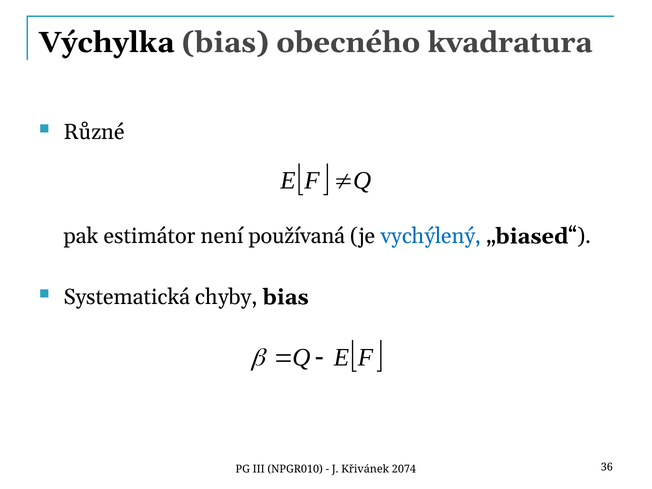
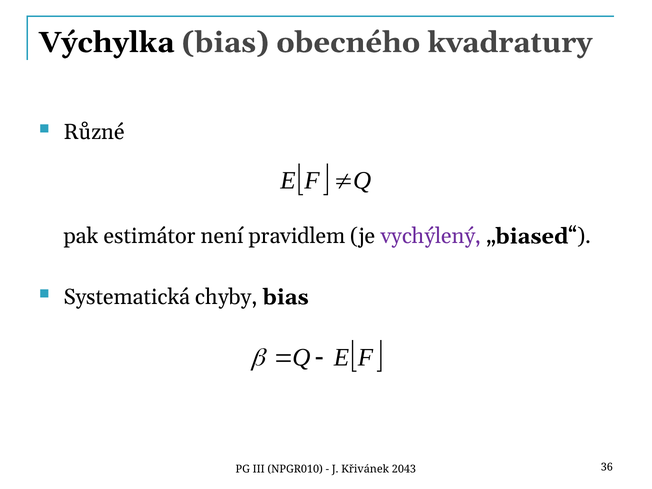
kvadratura: kvadratura -> kvadratury (510, 42)
používaná: používaná -> pravidlem (297, 236)
vychýlený colour: blue -> purple (431, 236)
2074: 2074 -> 2043 (404, 469)
